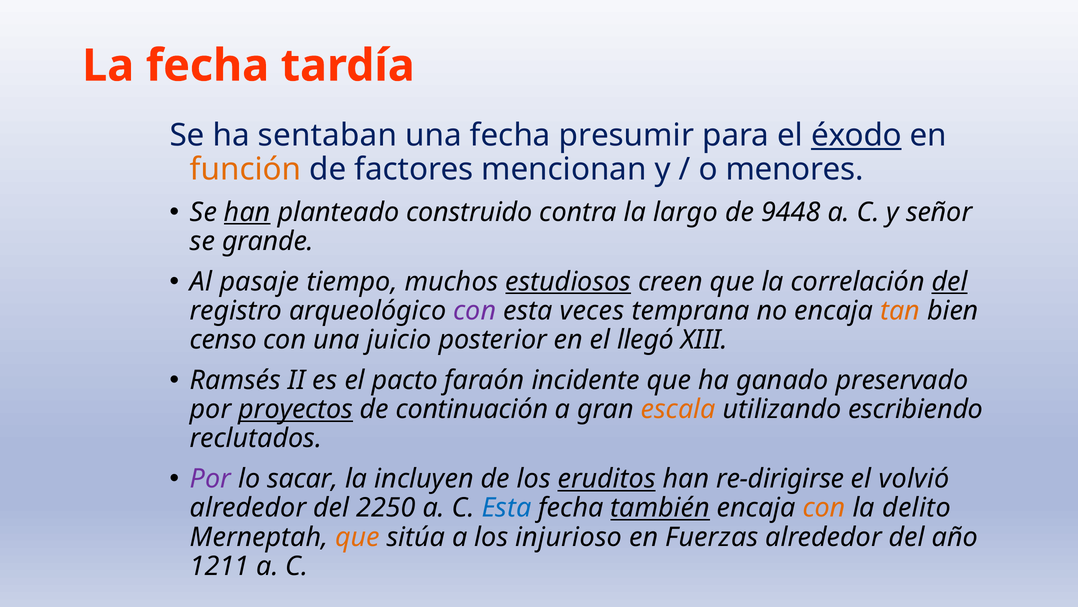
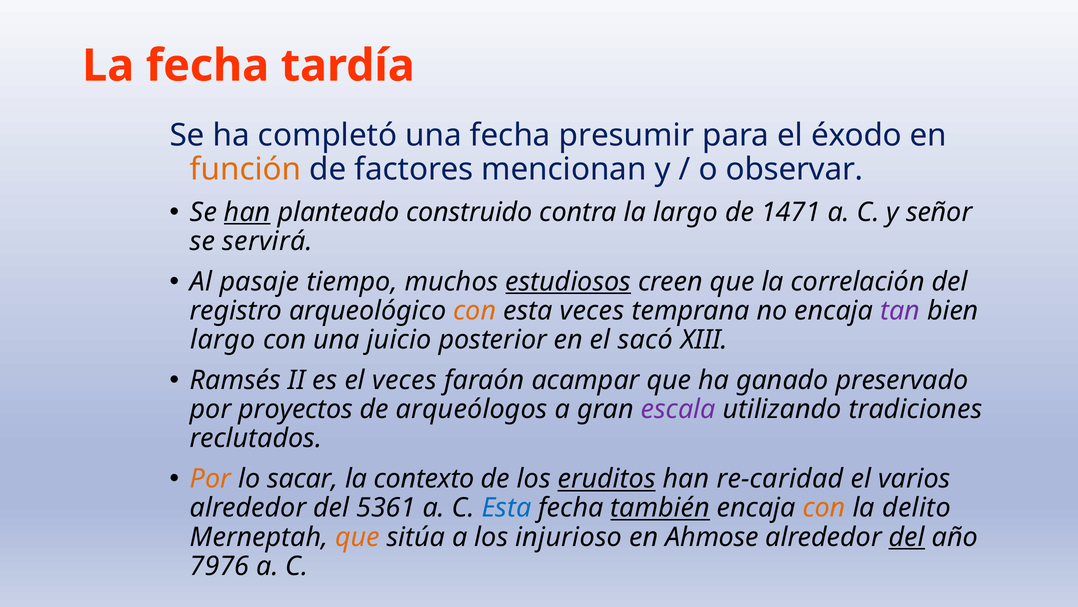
sentaban: sentaban -> completó (328, 135)
éxodo underline: present -> none (856, 135)
menores: menores -> observar (795, 169)
9448: 9448 -> 1471 (791, 212)
grande: grande -> servirá (268, 241)
del underline: present -> none (950, 281)
con colour: purple -> orange (475, 311)
tan colour: orange -> purple (900, 311)
censo: censo -> largo (223, 340)
llegó: llegó -> sacó (645, 340)
el pacto: pacto -> veces (405, 380)
incidente: incidente -> acampar (586, 380)
proyectos underline: present -> none (296, 409)
continuación: continuación -> arqueólogos (472, 409)
escala colour: orange -> purple (678, 409)
escribiendo: escribiendo -> tradiciones (915, 409)
Por colour: purple -> orange (211, 478)
incluyen: incluyen -> contexto (424, 478)
re-dirigirse: re-dirigirse -> re-caridad (780, 478)
volvió: volvió -> varios (914, 478)
2250: 2250 -> 5361 (386, 508)
Fuerzas: Fuerzas -> Ahmose (712, 537)
del underline: none -> present (907, 537)
1211: 1211 -> 7976 (220, 566)
